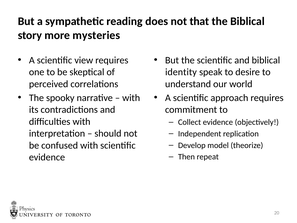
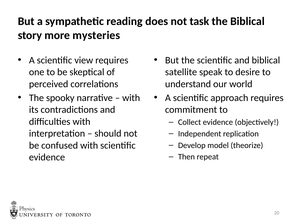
that: that -> task (199, 21)
identity: identity -> satellite (181, 72)
